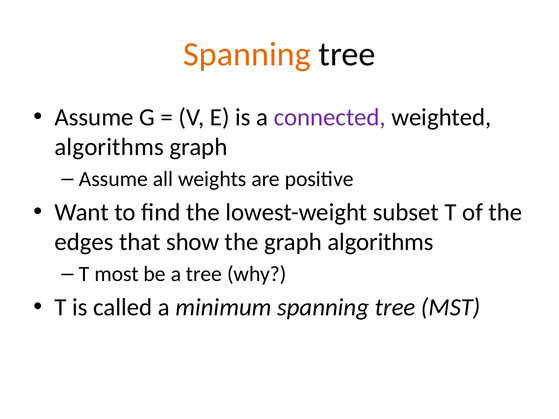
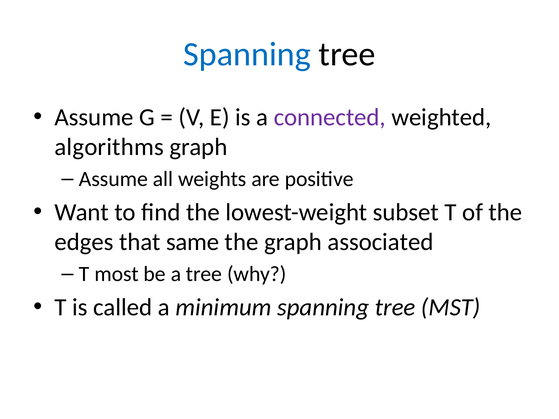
Spanning colour: orange -> blue (247, 54)
show: show -> same (193, 242)
graph algorithms: algorithms -> associated (380, 242)
